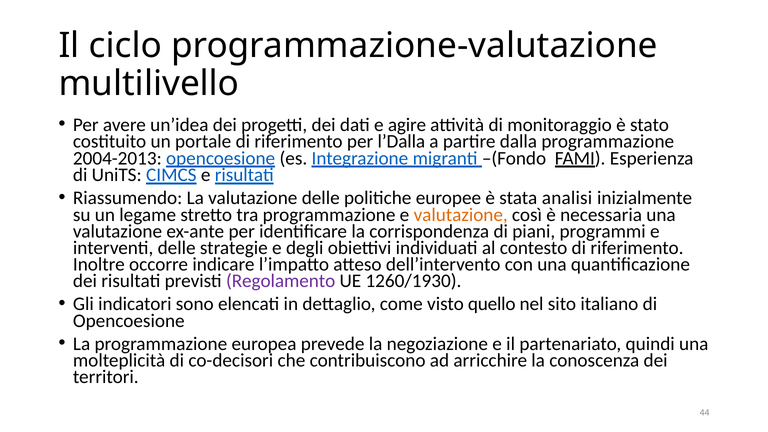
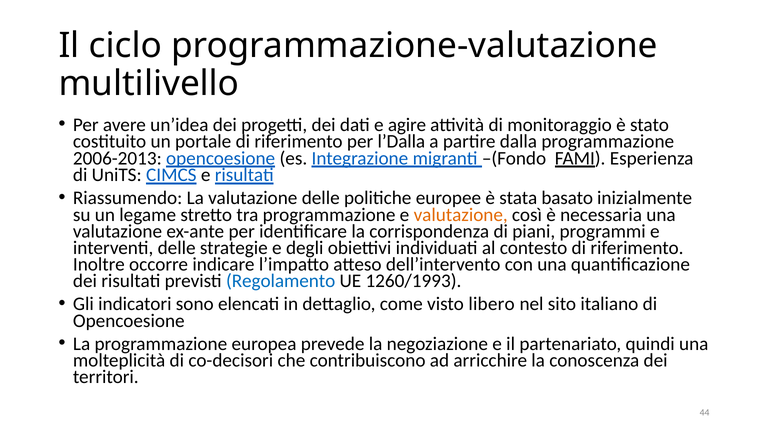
2004-2013: 2004-2013 -> 2006-2013 (117, 158)
analisi: analisi -> basato (567, 198)
Regolamento colour: purple -> blue (281, 281)
1260/1930: 1260/1930 -> 1260/1993 (413, 281)
quello: quello -> libero (492, 304)
